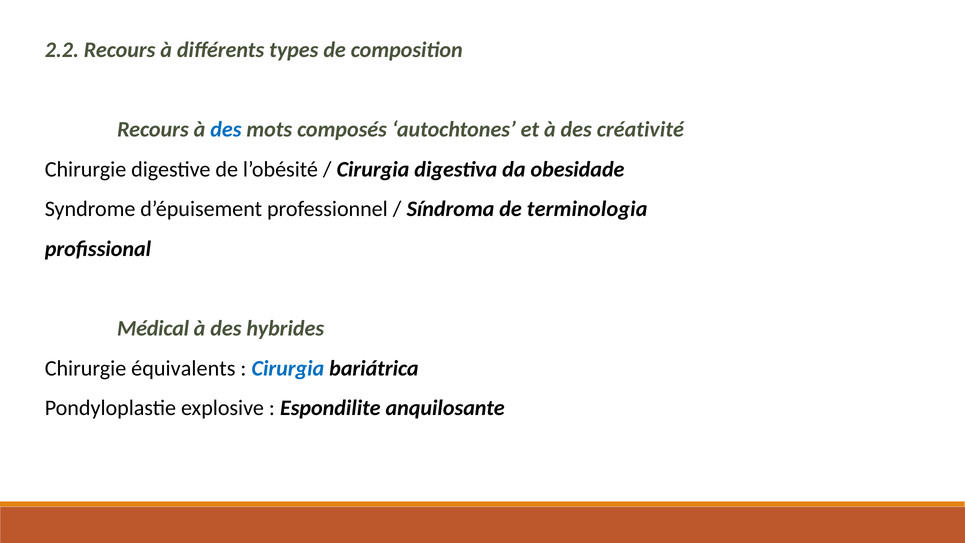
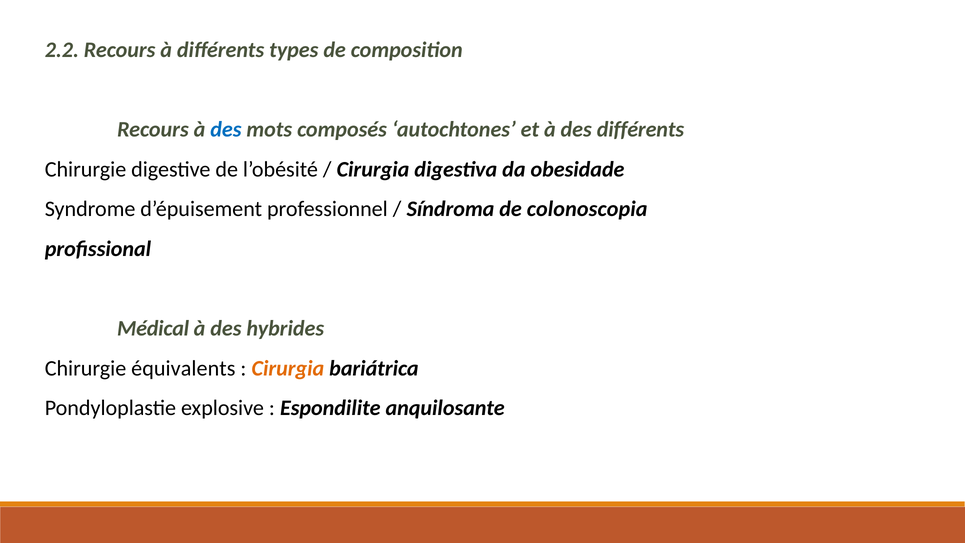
des créativité: créativité -> différents (640, 130)
terminologia: terminologia -> colonoscopia (587, 209)
Cirurgia colour: blue -> orange (288, 368)
